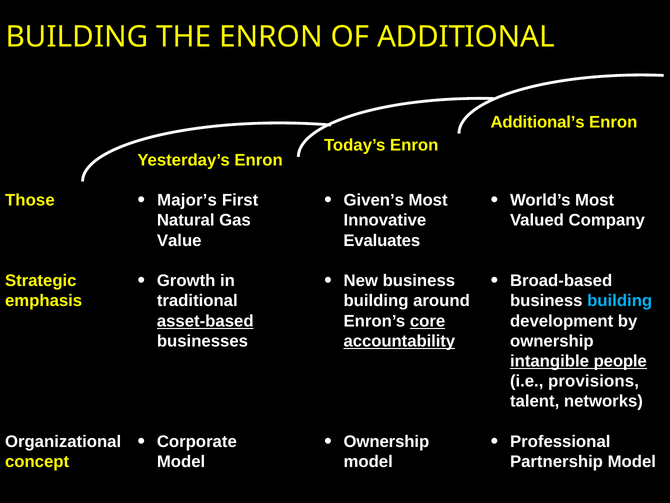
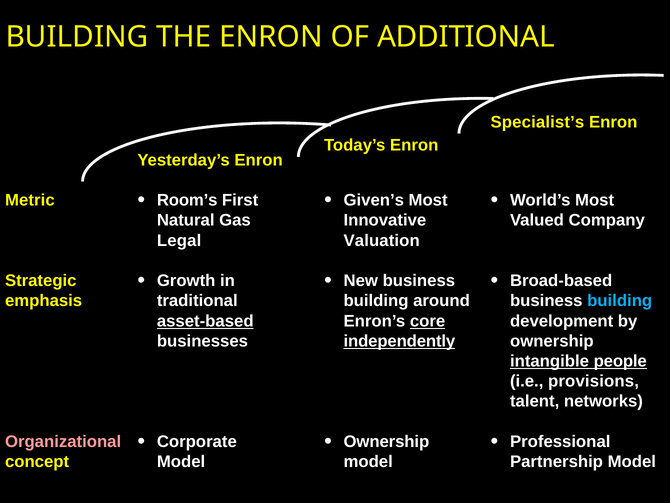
Additional’s: Additional’s -> Specialist’s (537, 122)
Major’s: Major’s -> Room’s (187, 200)
Those: Those -> Metric (30, 200)
Value: Value -> Legal (179, 240)
Evaluates: Evaluates -> Valuation (382, 240)
accountability: accountability -> independently (399, 341)
Organizational colour: white -> pink (63, 441)
